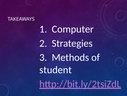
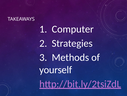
student: student -> yourself (56, 69)
